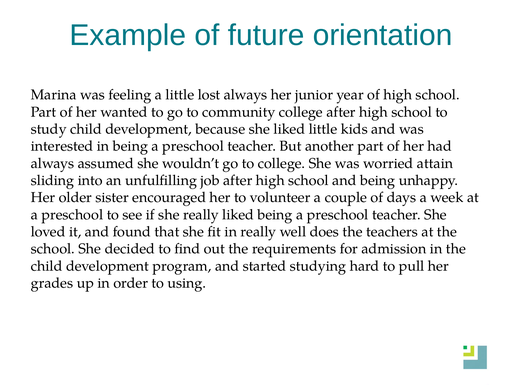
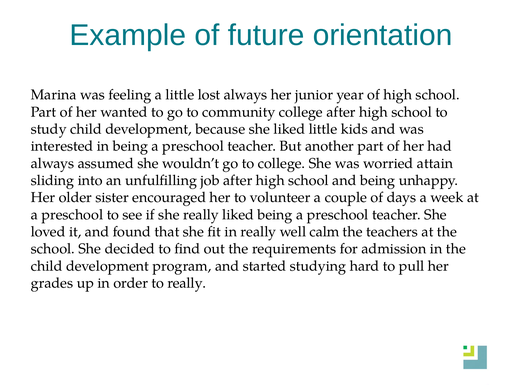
does: does -> calm (324, 232)
to using: using -> really (187, 284)
